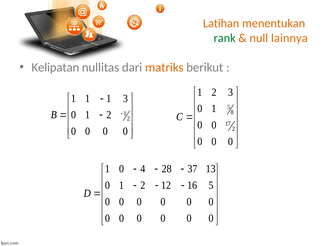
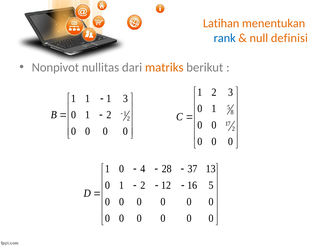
rank colour: green -> blue (225, 38)
lainnya: lainnya -> definisi (289, 38)
Kelipatan: Kelipatan -> Nonpivot (55, 67)
